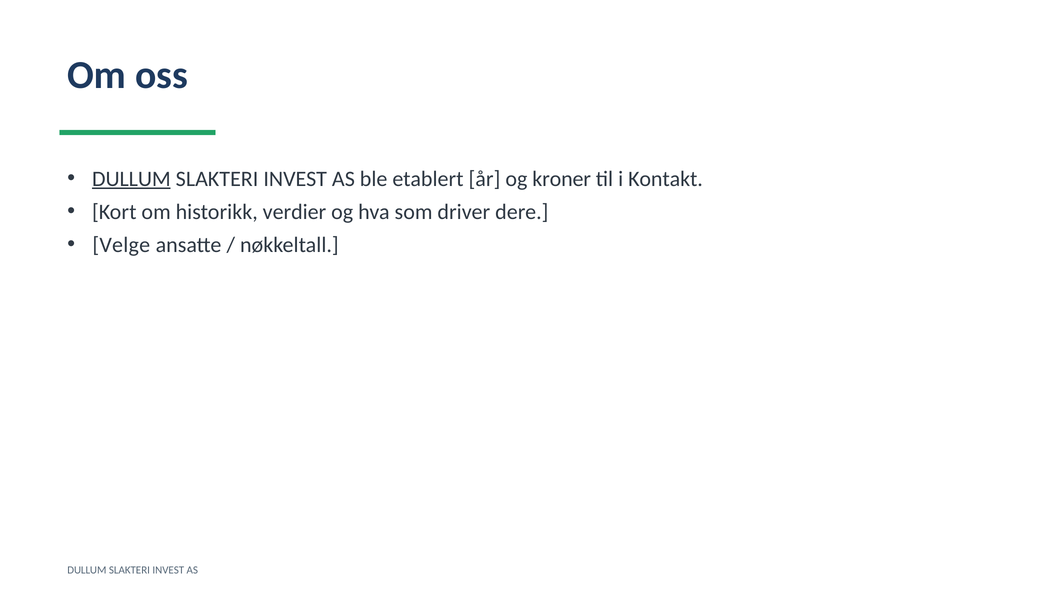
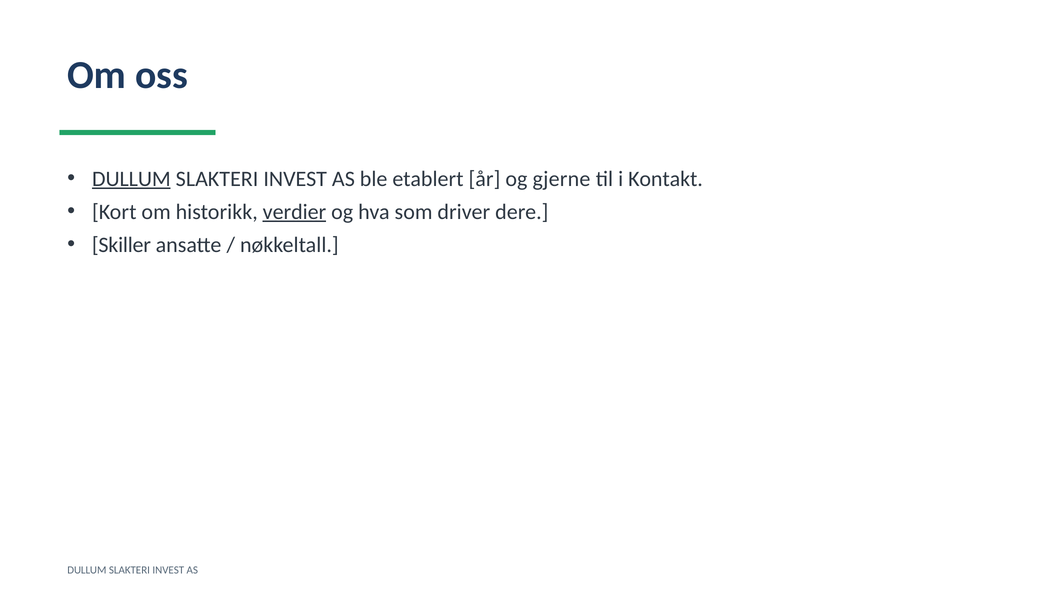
kroner: kroner -> gjerne (561, 179)
verdier underline: none -> present (294, 212)
Velge: Velge -> Skiller (121, 245)
